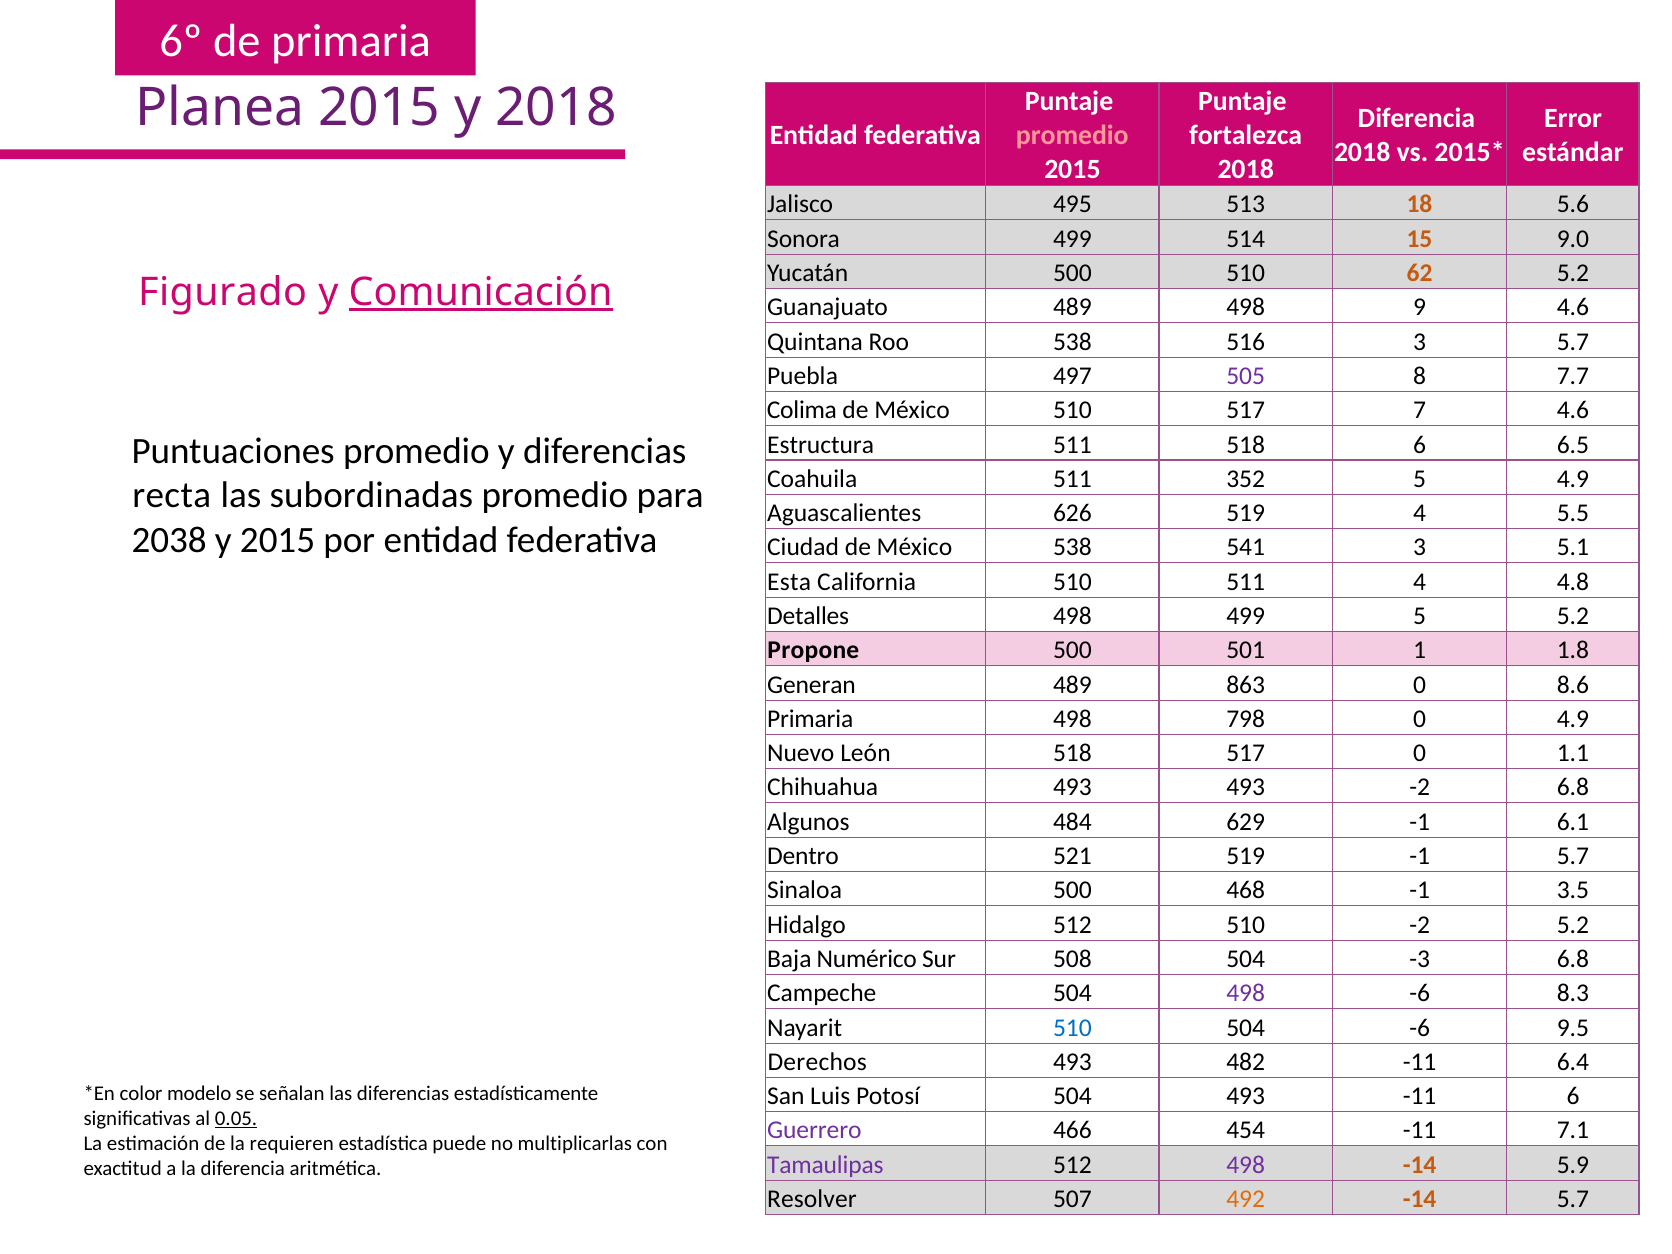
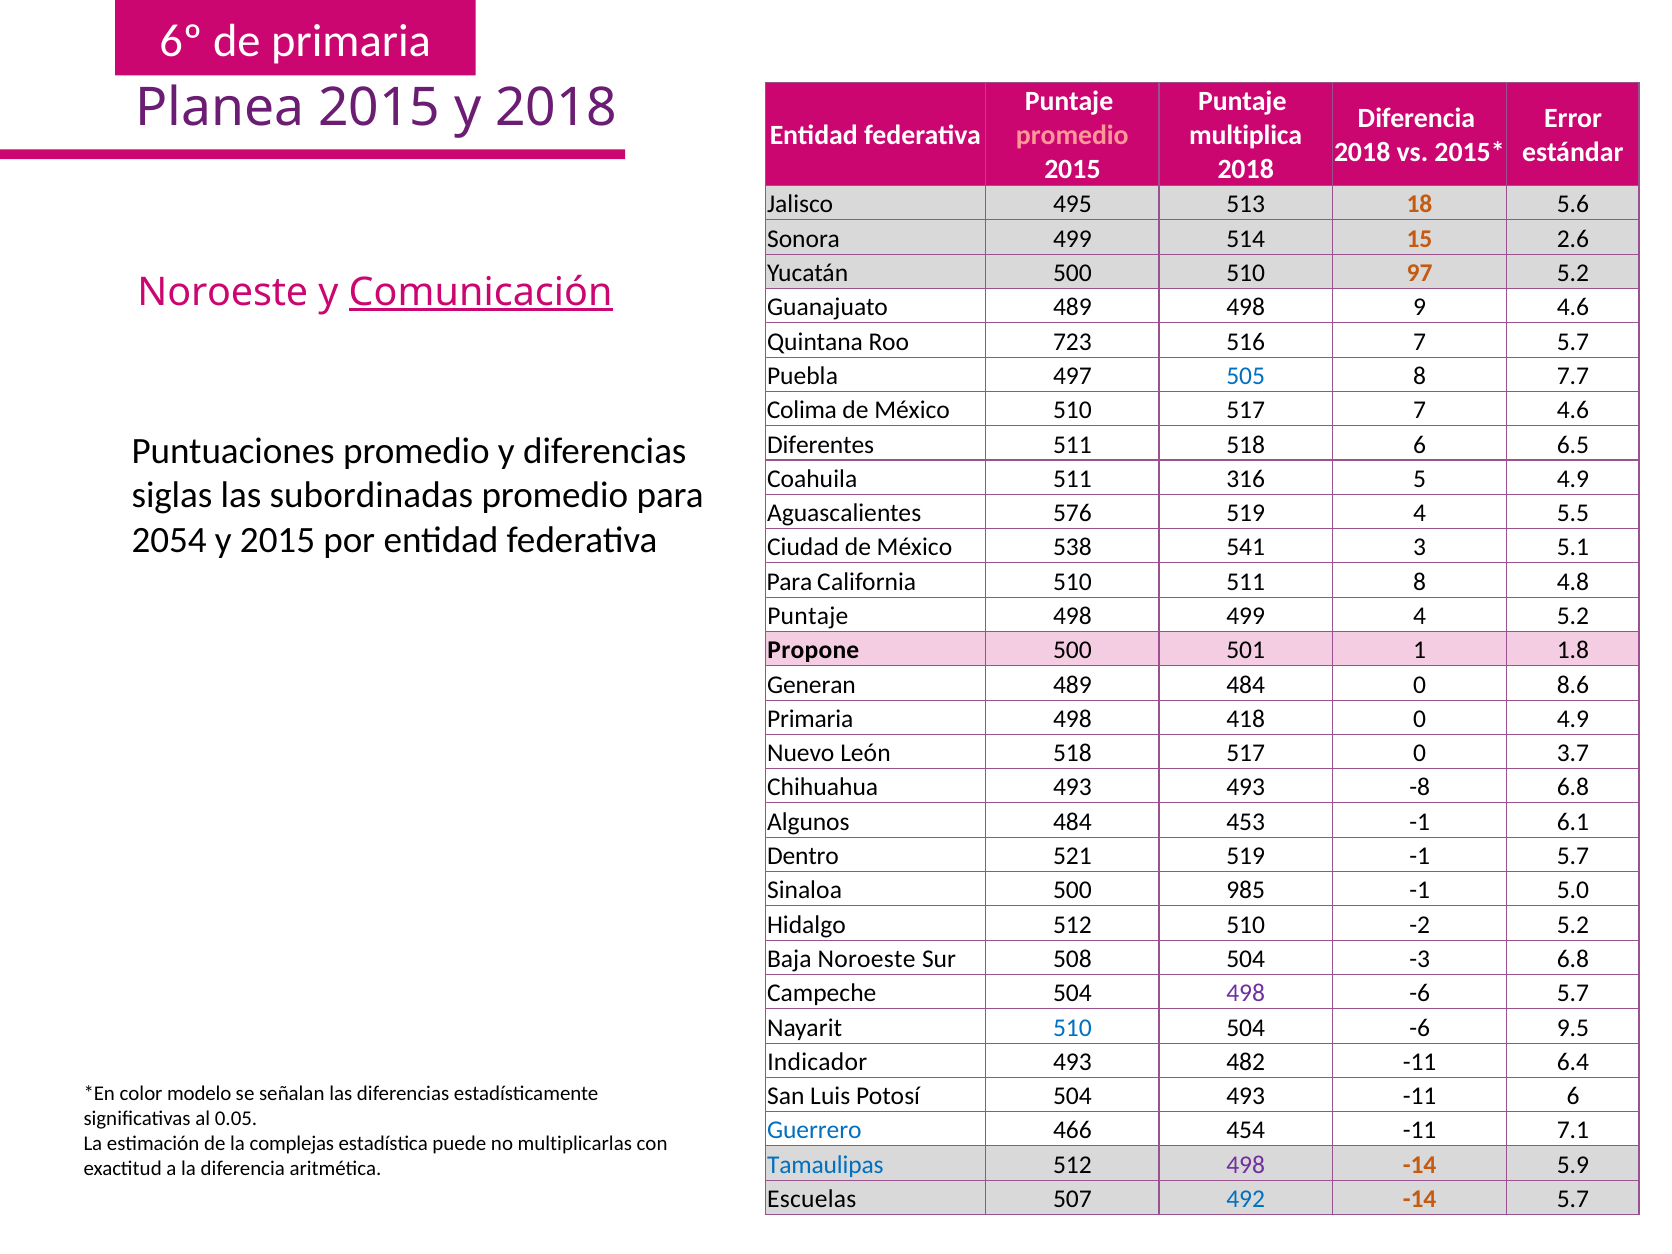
fortalezca: fortalezca -> multiplica (1246, 135)
9.0: 9.0 -> 2.6 (1573, 239)
62: 62 -> 97 (1420, 273)
Figurado: Figurado -> Noroeste (223, 292)
Roo 538: 538 -> 723 (1072, 342)
516 3: 3 -> 7 (1420, 342)
505 colour: purple -> blue (1246, 376)
Estructura: Estructura -> Diferentes (821, 445)
352: 352 -> 316 (1246, 479)
recta: recta -> siglas (172, 495)
626: 626 -> 576 (1072, 513)
2038: 2038 -> 2054 (169, 540)
Esta: Esta -> Para (789, 582)
511 4: 4 -> 8 (1420, 582)
Detalles: Detalles -> Puntaje (808, 616)
499 5: 5 -> 4 (1420, 616)
489 863: 863 -> 484 (1246, 685)
798: 798 -> 418 (1246, 719)
1.1: 1.1 -> 3.7 (1573, 753)
493 -2: -2 -> -8 (1420, 788)
629: 629 -> 453 (1246, 822)
468: 468 -> 985 (1246, 890)
3.5: 3.5 -> 5.0 (1573, 890)
Baja Numérico: Numérico -> Noroeste (867, 959)
-6 8.3: 8.3 -> 5.7 (1573, 993)
Derechos: Derechos -> Indicador (817, 1062)
0.05 underline: present -> none (236, 1119)
Guerrero colour: purple -> blue (814, 1131)
requieren: requieren -> complejas (292, 1144)
Tamaulipas colour: purple -> blue (825, 1165)
Resolver: Resolver -> Escuelas (812, 1199)
492 colour: orange -> blue (1246, 1199)
